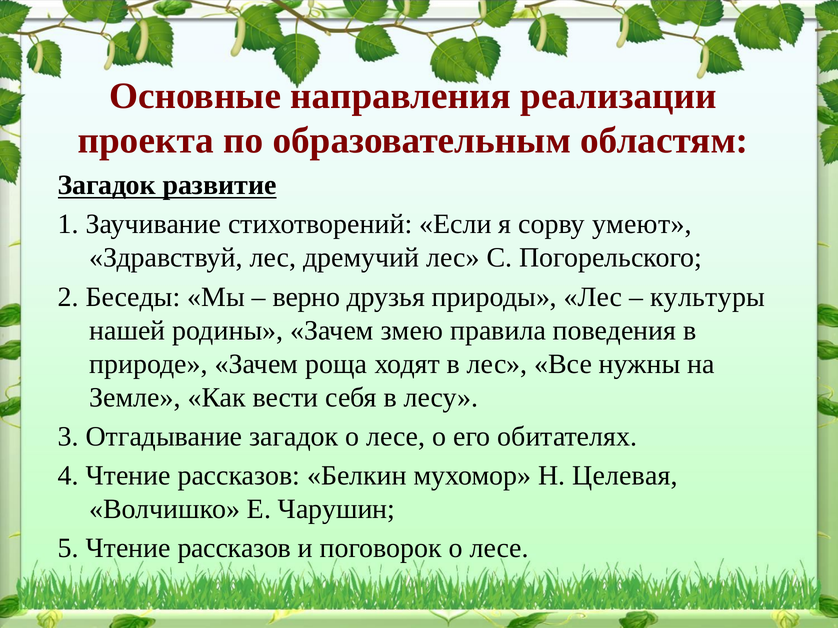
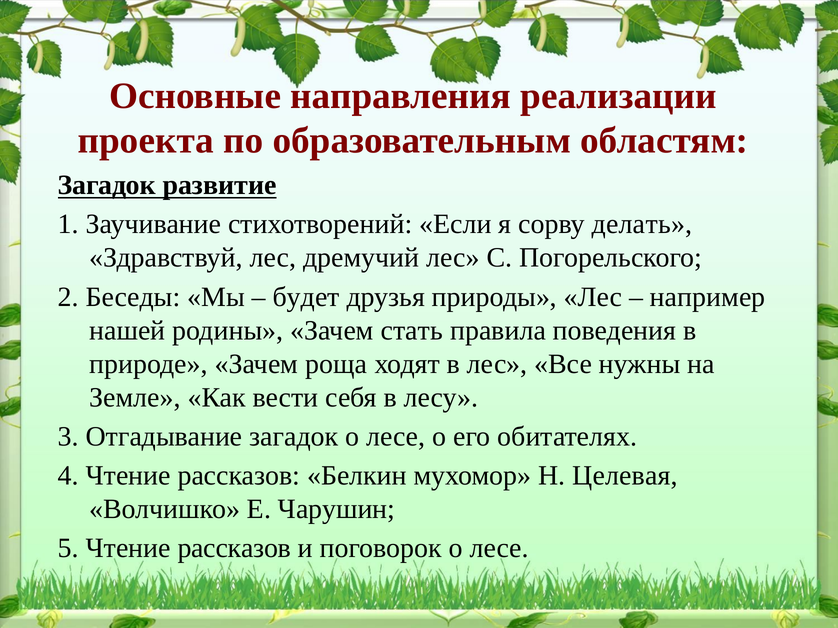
умеют: умеют -> делать (642, 224)
верно: верно -> будет (306, 297)
культуры: культуры -> например (708, 297)
змею: змею -> стать (412, 331)
